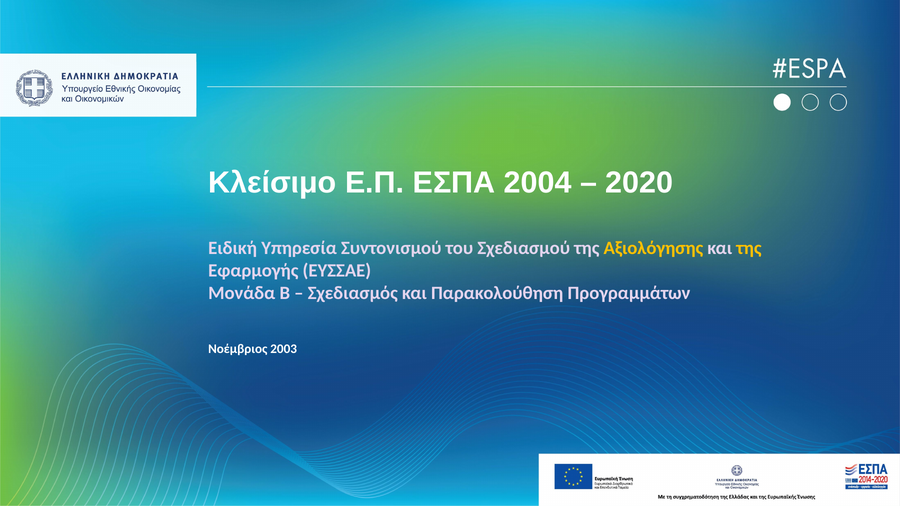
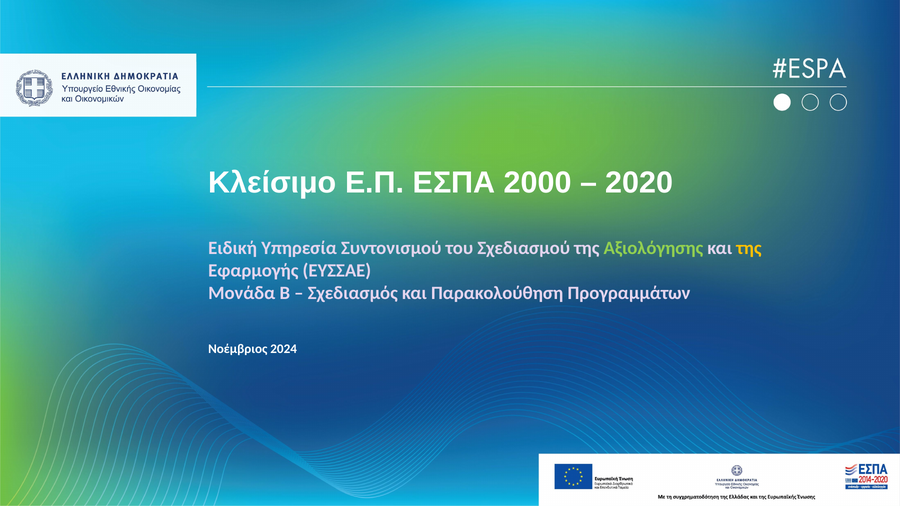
2004: 2004 -> 2000 (538, 183)
Αξιολόγησης colour: yellow -> light green (653, 248)
2003: 2003 -> 2024 (284, 349)
